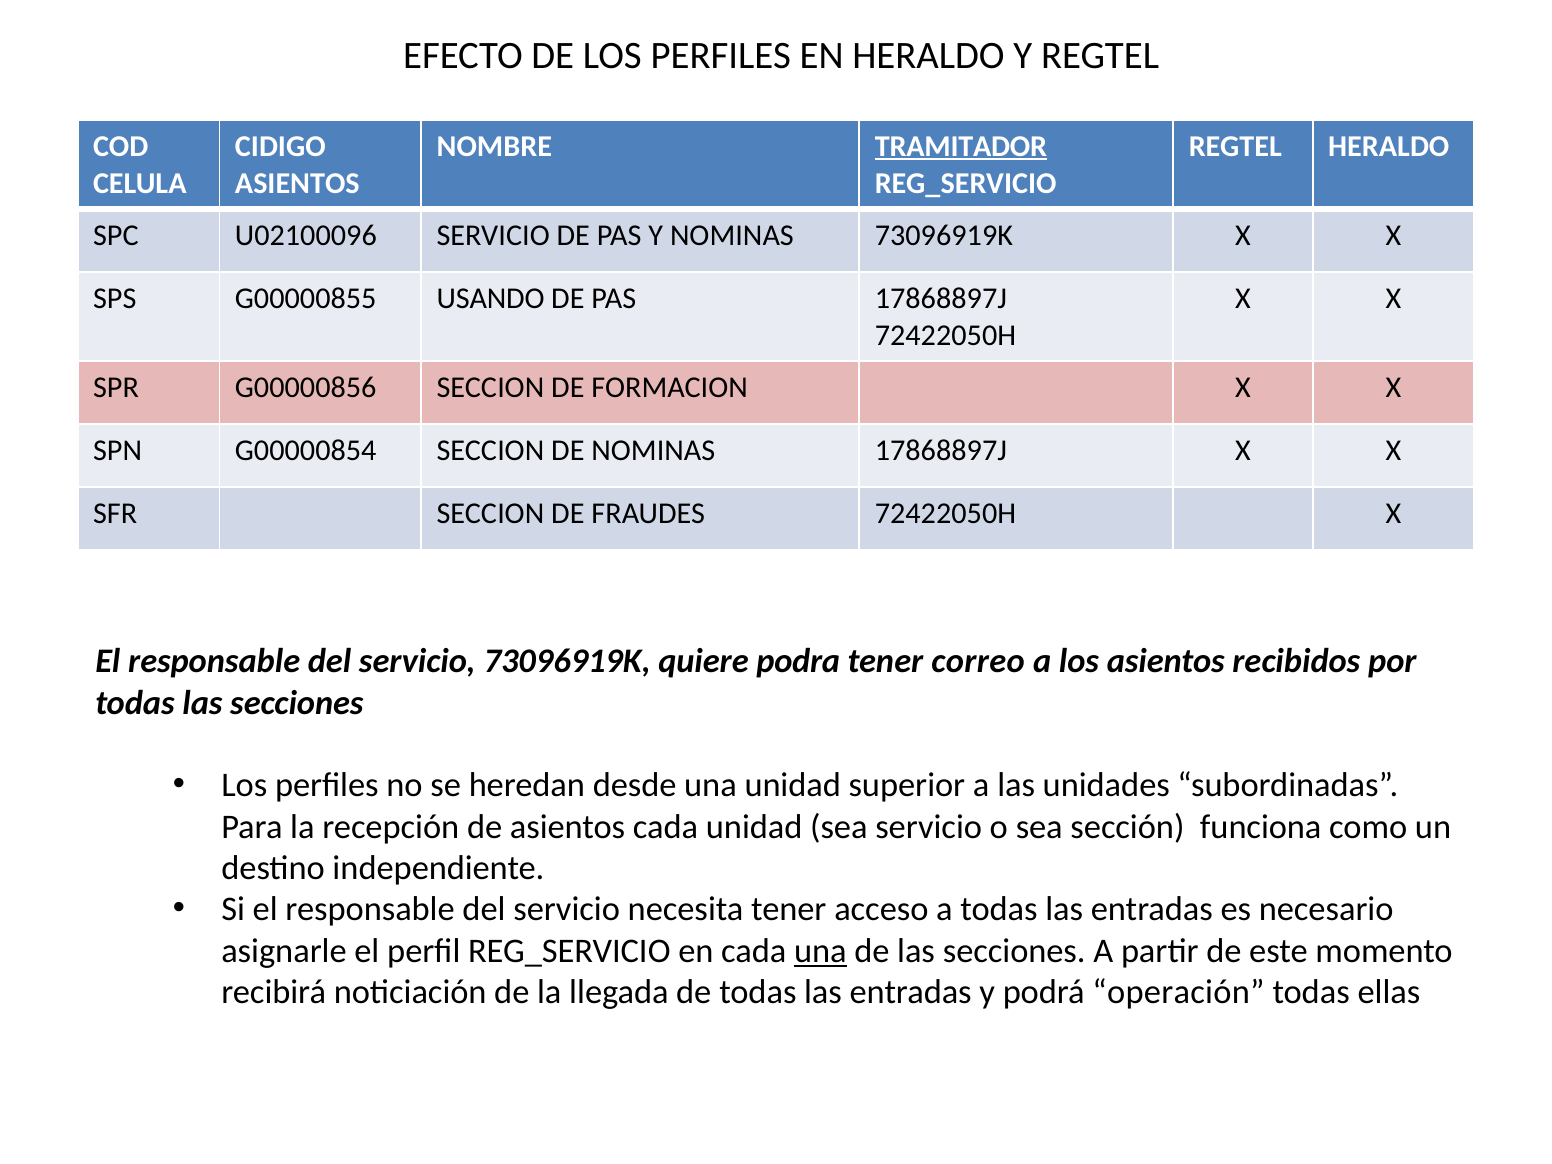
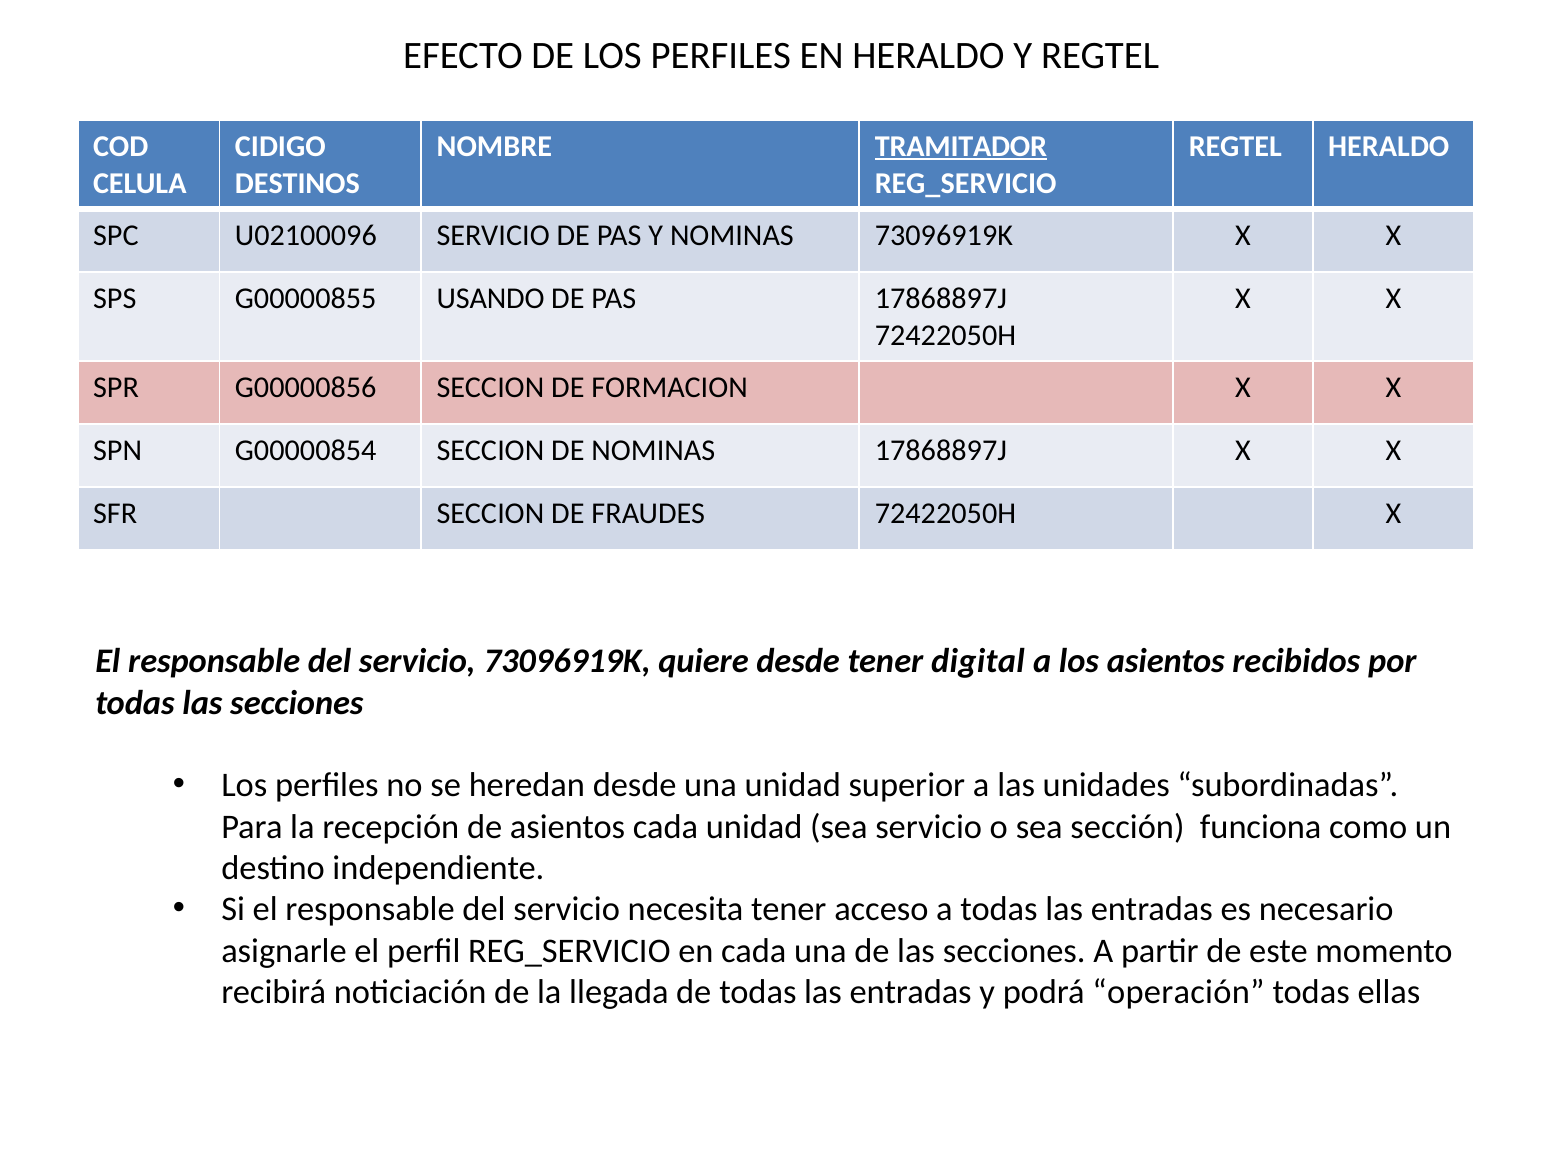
ASIENTOS: ASIENTOS -> DESTINOS (297, 183)
quiere podra: podra -> desde (798, 661)
correo: correo -> digital (978, 661)
una underline: present -> none (820, 951)
